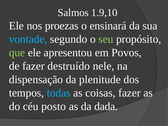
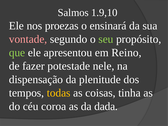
vontade colour: light blue -> pink (28, 39)
Povos: Povos -> Reino (126, 53)
destruído: destruído -> potestade (69, 66)
todas colour: light blue -> yellow (59, 93)
coisas fazer: fazer -> tinha (129, 93)
posto: posto -> coroa (54, 106)
